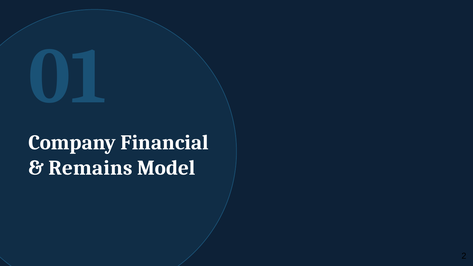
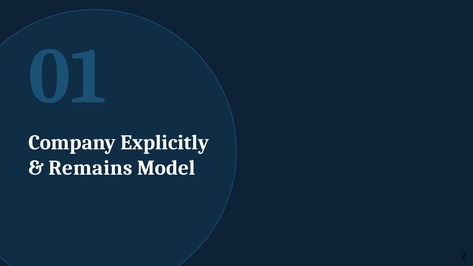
Financial: Financial -> Explicitly (165, 143)
